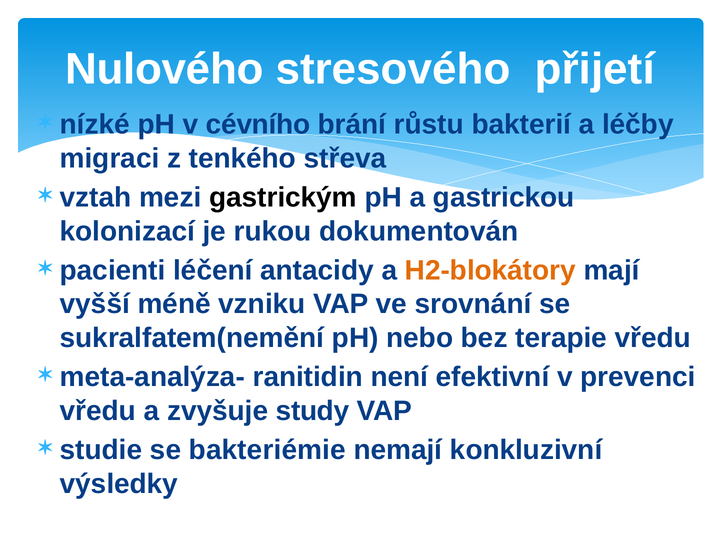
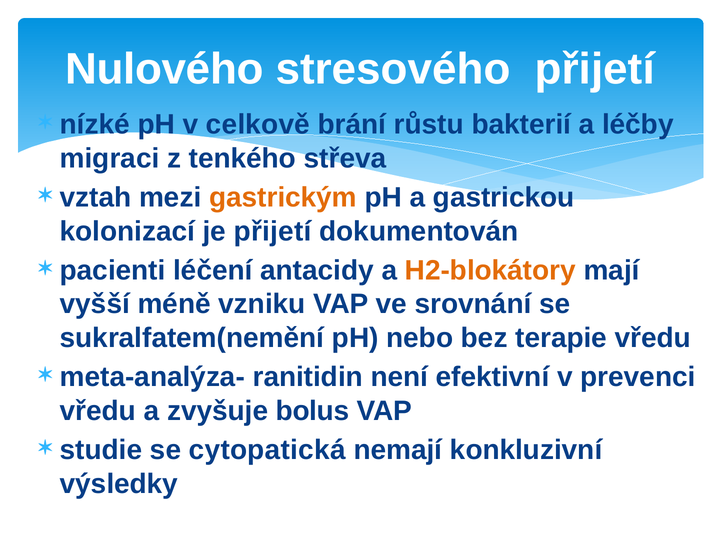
cévního: cévního -> celkově (258, 125)
gastrickým colour: black -> orange (283, 197)
je rukou: rukou -> přijetí (273, 231)
study: study -> bolus (313, 411)
bakteriémie: bakteriémie -> cytopatická (267, 450)
